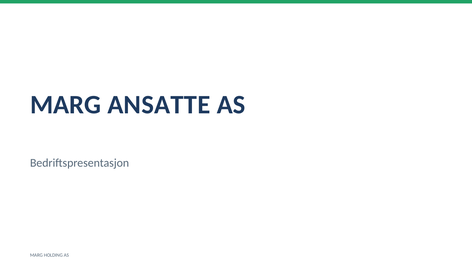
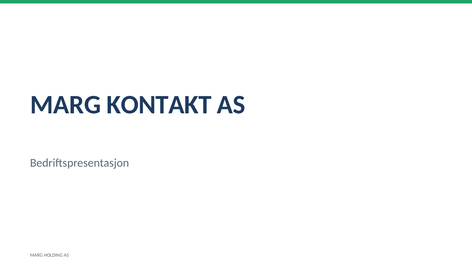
ANSATTE: ANSATTE -> KONTAKT (159, 105)
